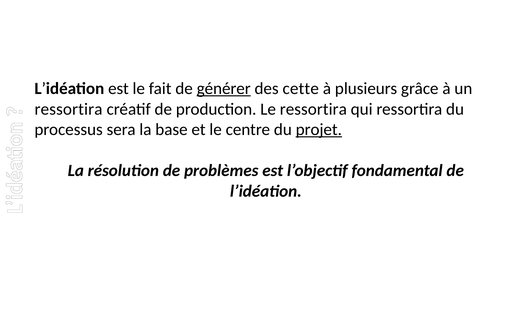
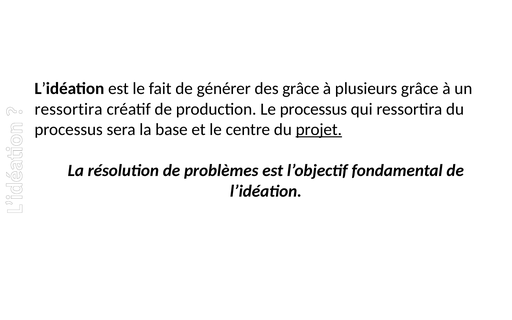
générer underline: present -> none (224, 89)
des cette: cette -> grâce (301, 89)
Le ressortira: ressortira -> processus (313, 109)
